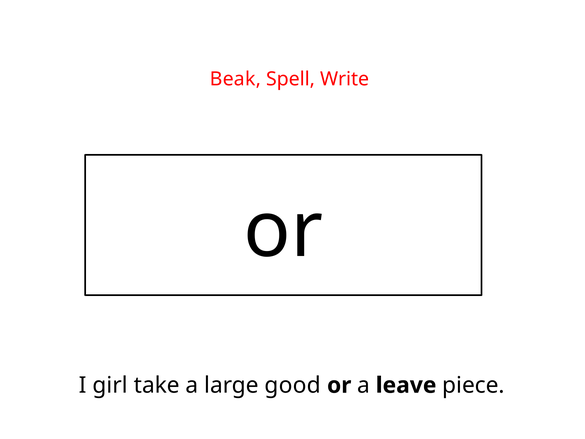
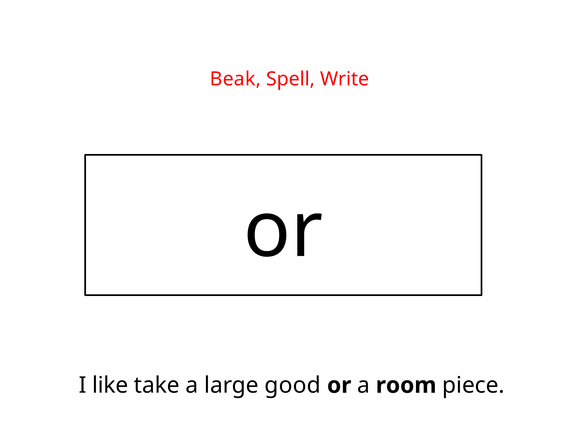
girl: girl -> like (110, 385)
leave: leave -> room (406, 385)
